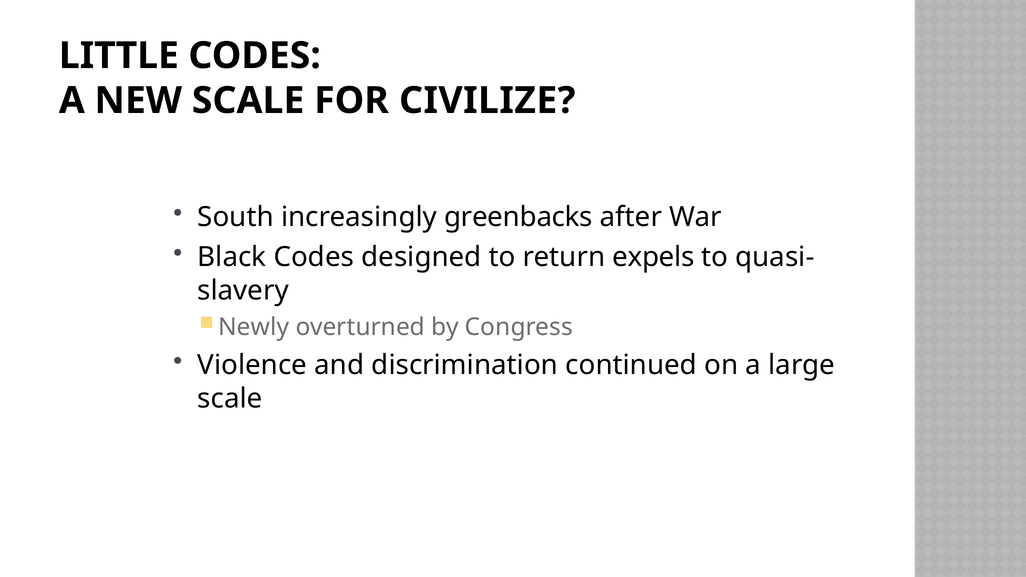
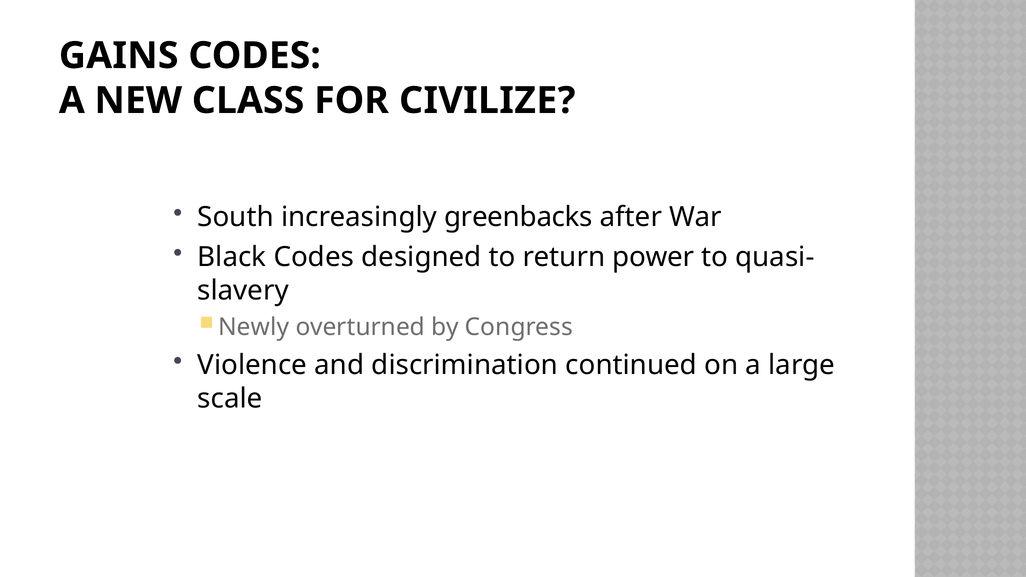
LITTLE: LITTLE -> GAINS (119, 56)
NEW SCALE: SCALE -> CLASS (248, 101)
expels: expels -> power (653, 257)
